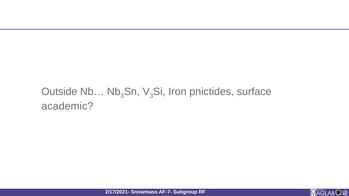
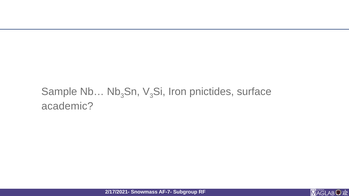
Outside: Outside -> Sample (59, 92)
